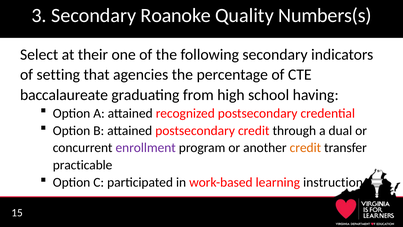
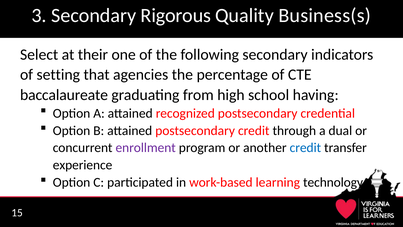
Roanoke: Roanoke -> Rigorous (176, 16)
Numbers(s: Numbers(s -> Business(s (325, 16)
credit colour: orange -> blue (305, 148)
practicable: practicable -> experience (83, 165)
instruction: instruction -> technology (333, 182)
